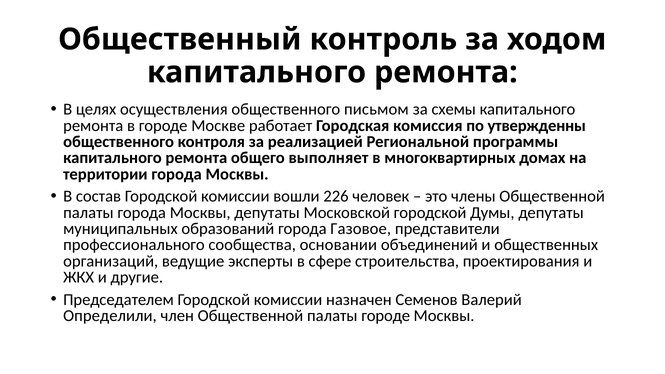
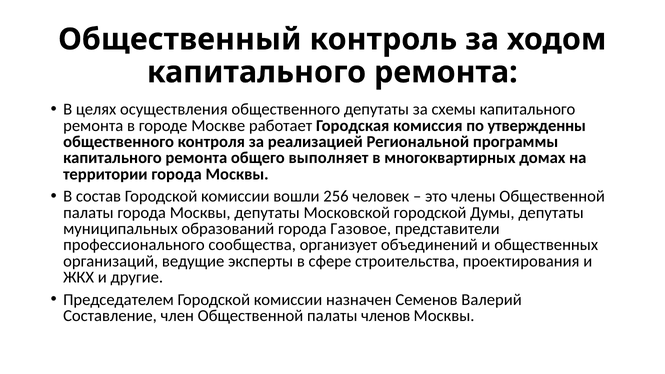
общественного письмом: письмом -> депутаты (376, 109)
226: 226 -> 256 (336, 197)
основании: основании -> организует (338, 245)
Определили: Определили -> Составление (110, 316)
палаты городе: городе -> членов (386, 316)
